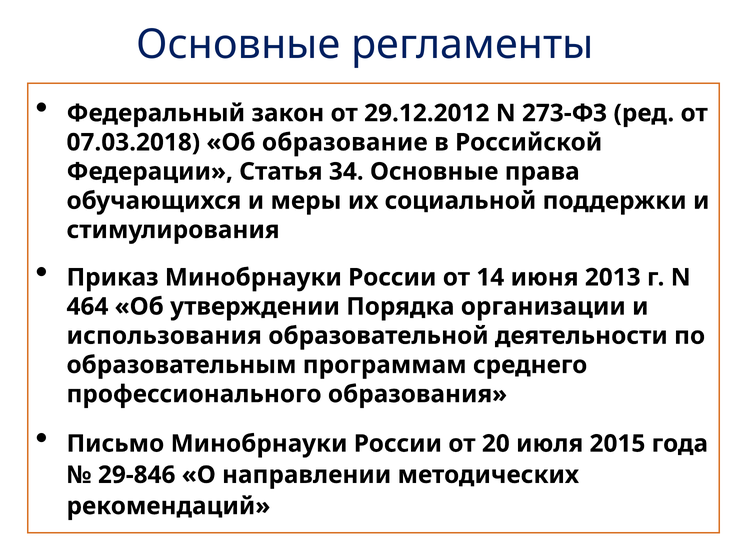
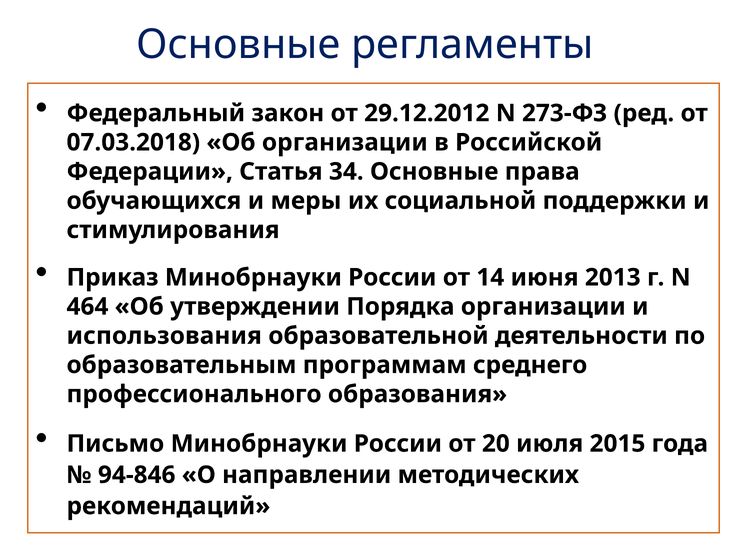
Об образование: образование -> организации (345, 143)
29-846: 29-846 -> 94-846 (137, 475)
